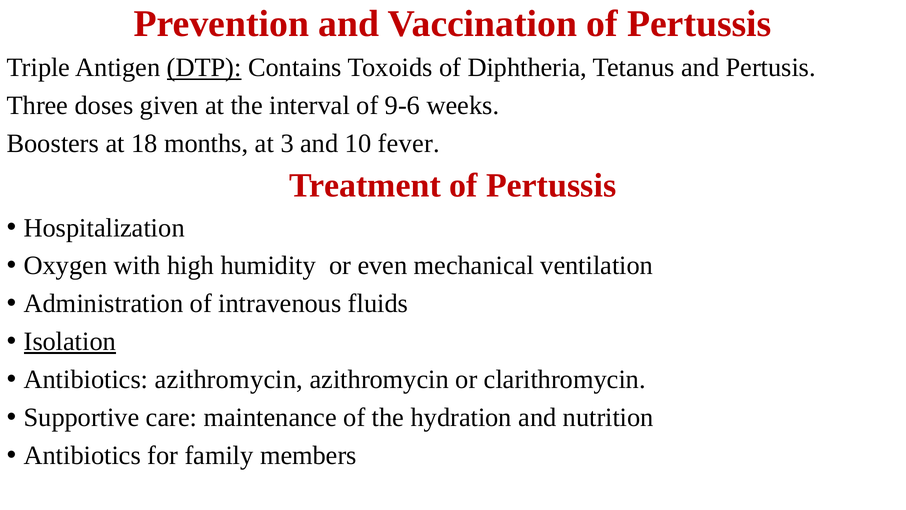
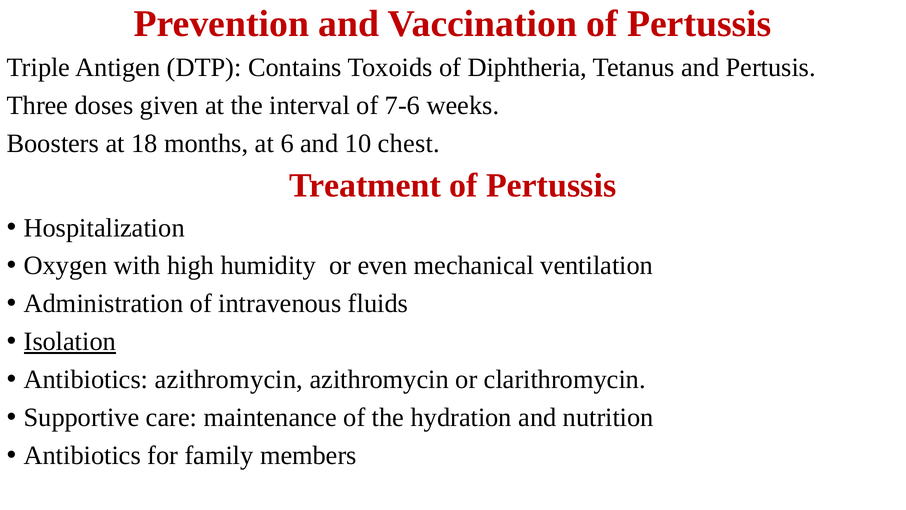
DTP underline: present -> none (204, 68)
9-6: 9-6 -> 7-6 (403, 106)
3: 3 -> 6 (287, 144)
fever: fever -> chest (409, 144)
